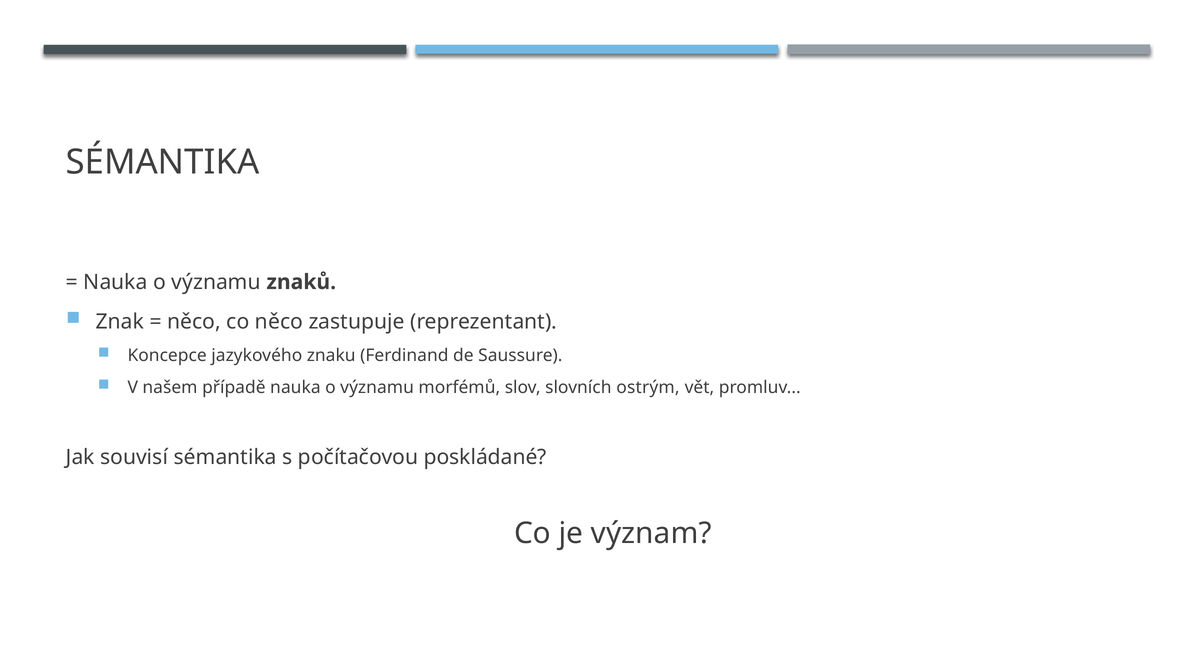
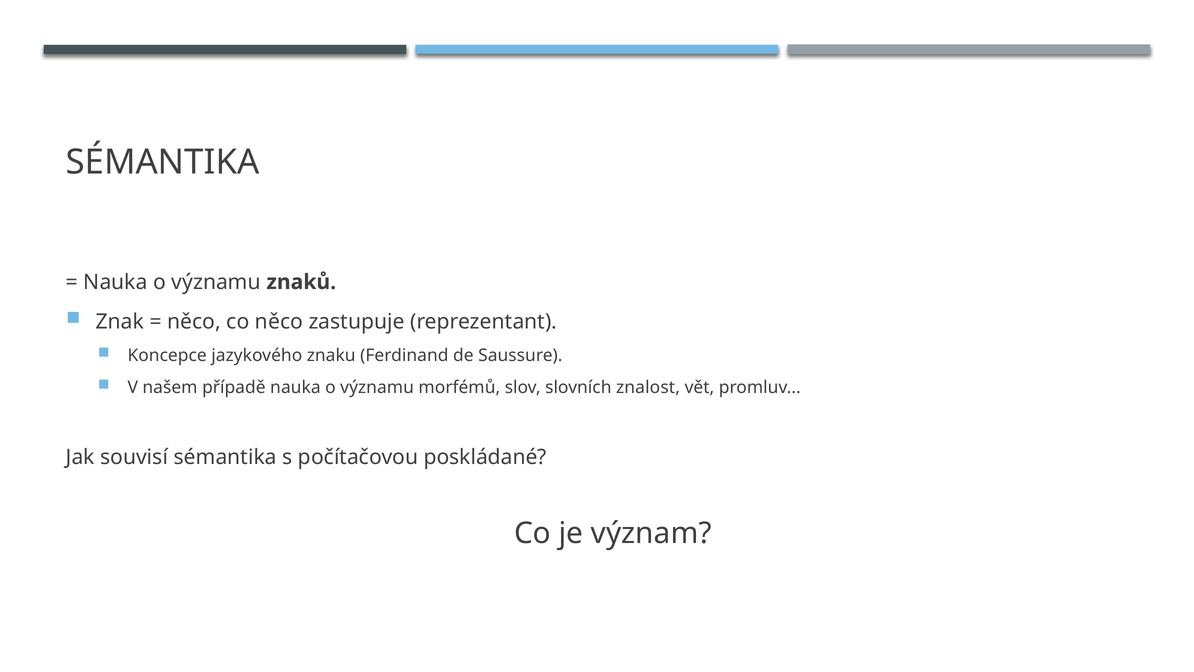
ostrým: ostrým -> znalost (648, 387)
